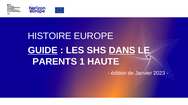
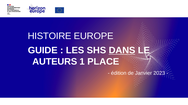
GUIDE underline: present -> none (43, 51)
PARENTS: PARENTS -> AUTEURS (55, 62)
HAUTE: HAUTE -> PLACE (103, 62)
